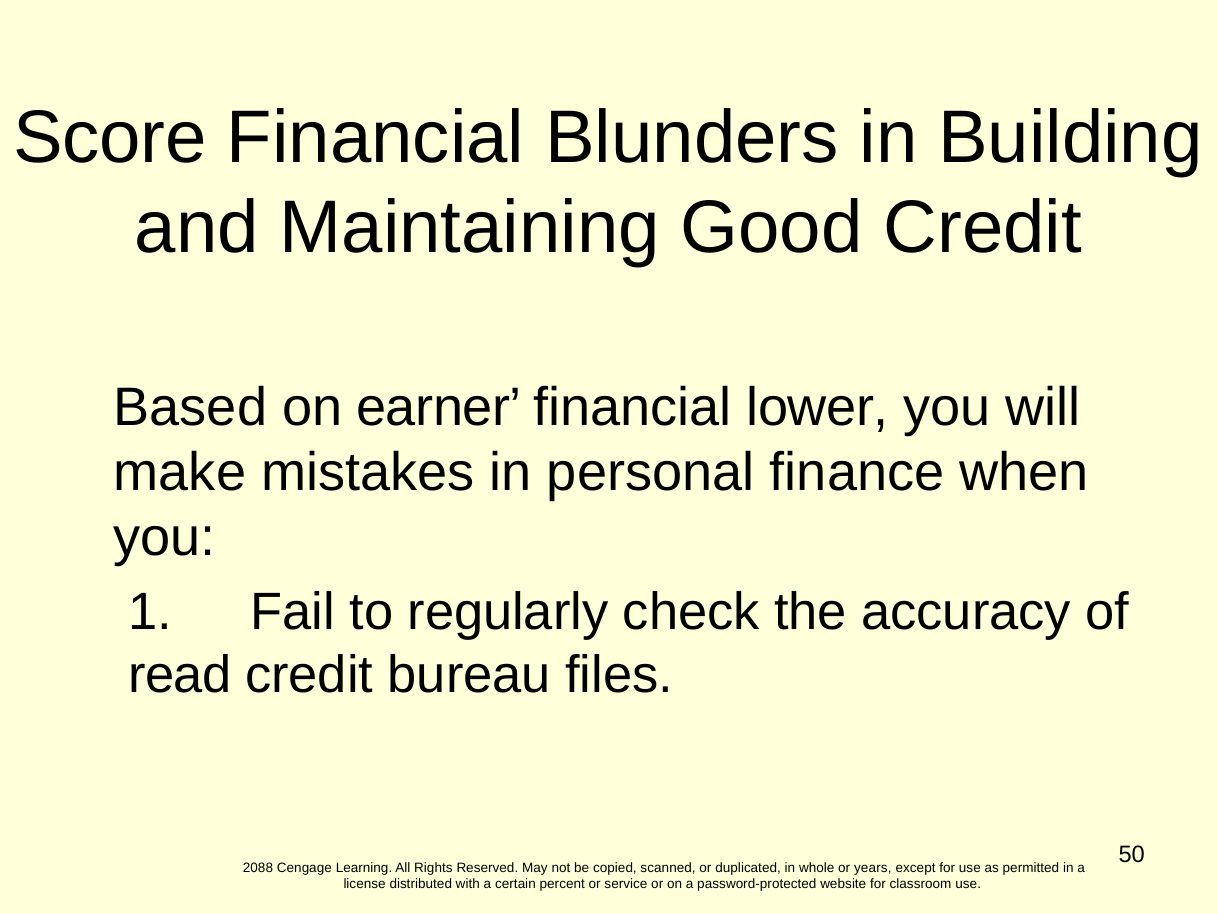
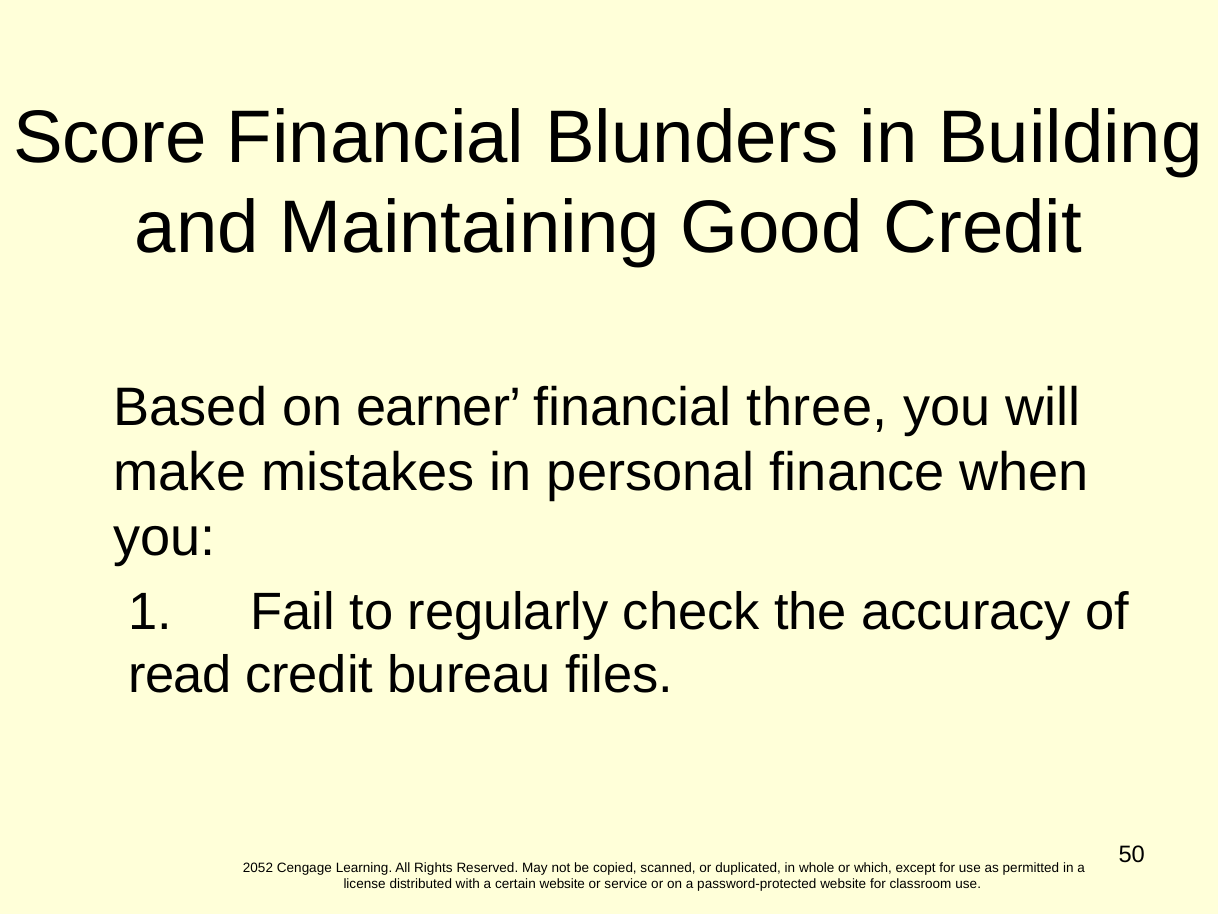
lower: lower -> three (817, 408)
2088: 2088 -> 2052 (258, 868)
years: years -> which (873, 868)
certain percent: percent -> website (562, 884)
